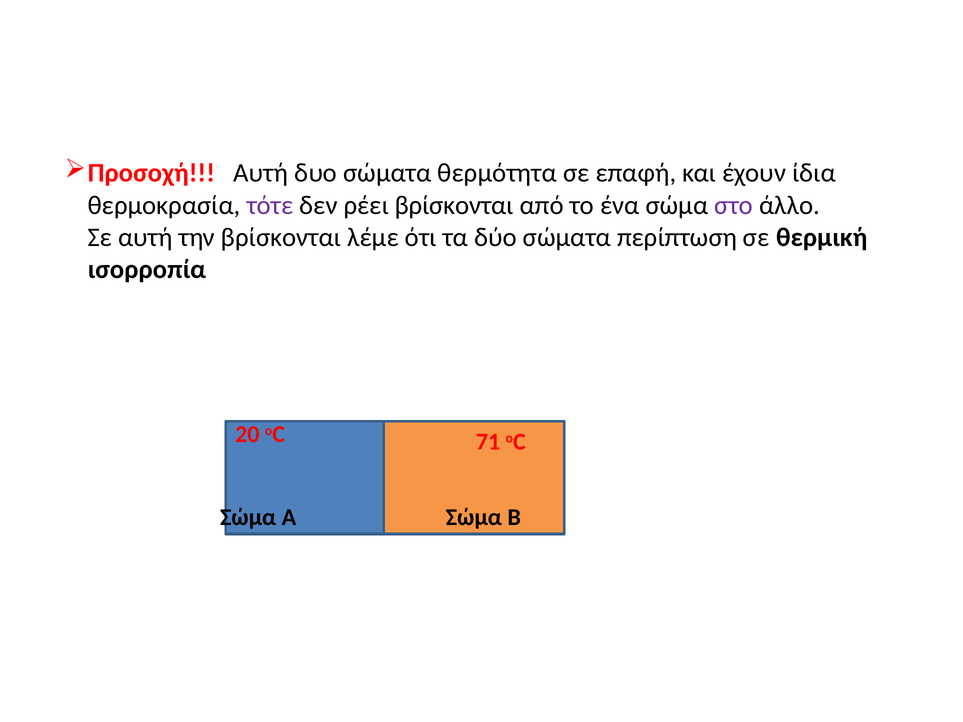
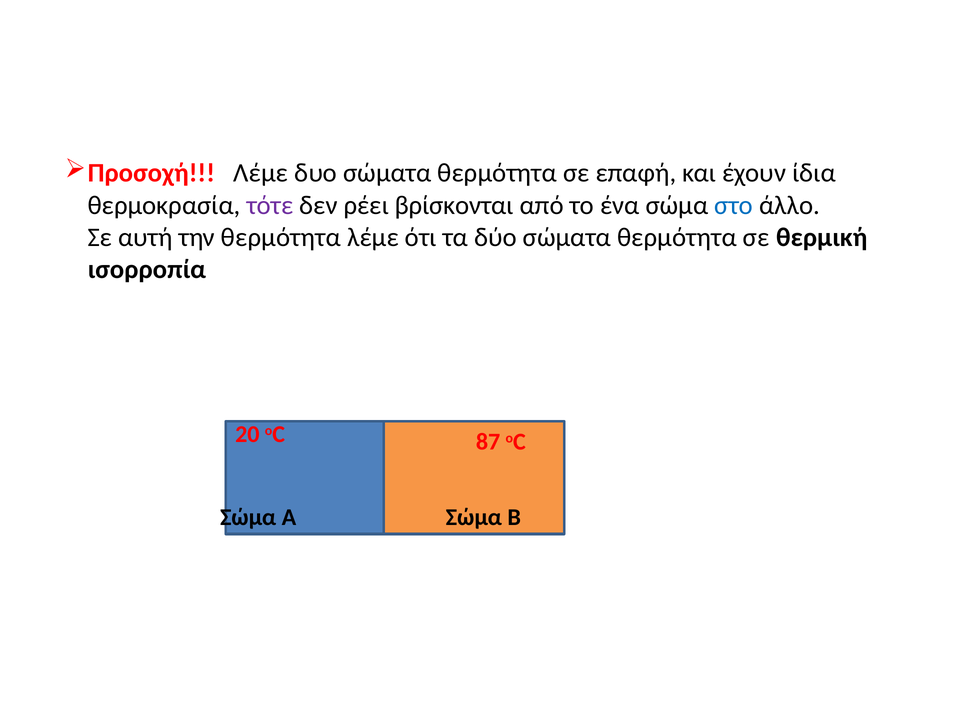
Προσοχή Αυτή: Αυτή -> Λέμε (261, 173)
στο colour: purple -> blue (734, 205)
την βρίσκονται: βρίσκονται -> θερμότητα (281, 237)
δύο σώματα περίπτωση: περίπτωση -> θερμότητα (677, 237)
71: 71 -> 87 (488, 442)
